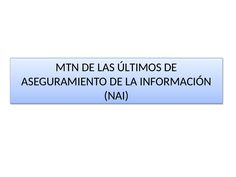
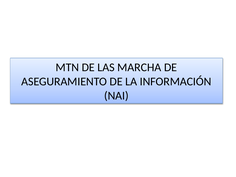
ÚLTIMOS: ÚLTIMOS -> MARCHA (139, 67)
